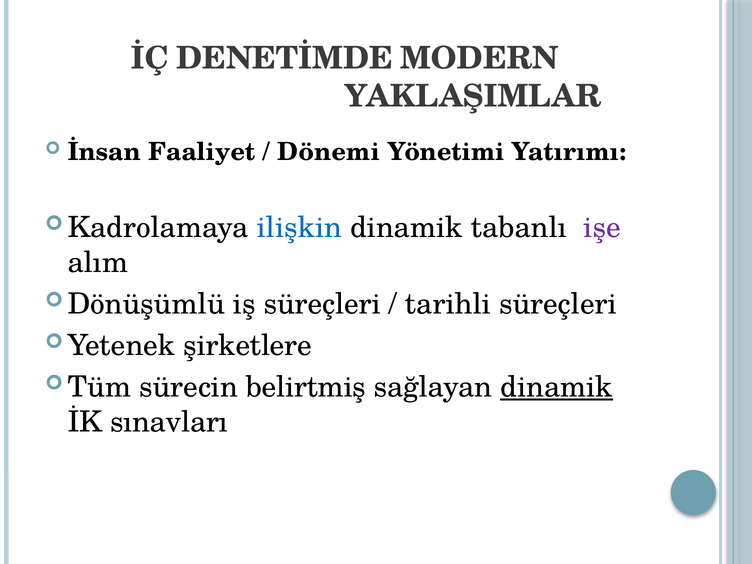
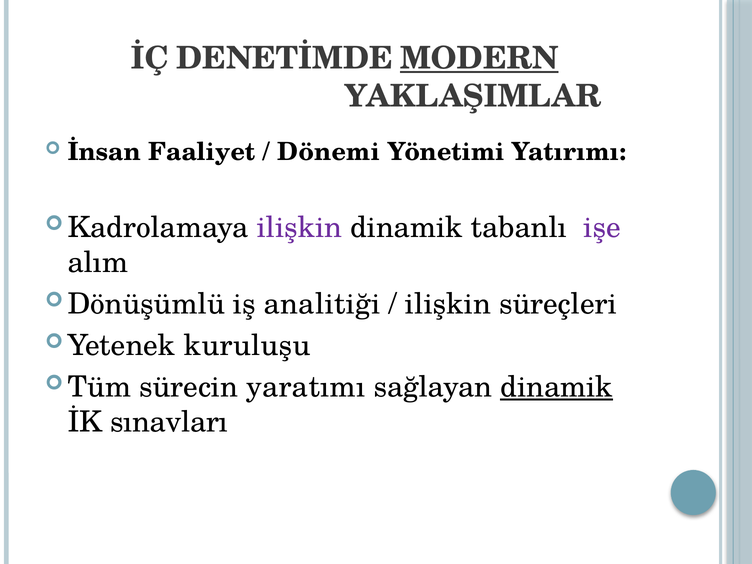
MODERN underline: none -> present (479, 59)
ilişkin colour: blue -> purple (299, 228)
iş süreçleri: süreçleri -> analitiği (322, 304)
tarihli: tarihli -> ilişkin (448, 304)
şirketlere: şirketlere -> kuruluşu (247, 346)
belirtmiş: belirtmiş -> yaratımı (306, 387)
